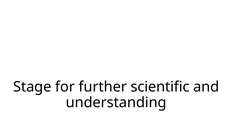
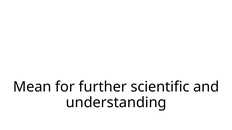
Stage: Stage -> Mean (32, 87)
